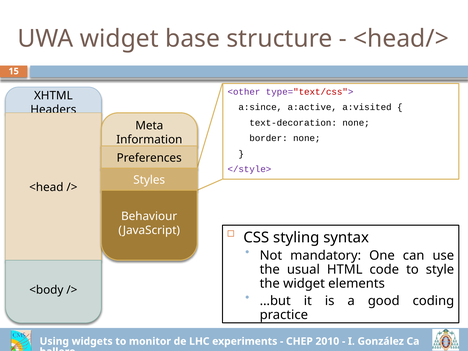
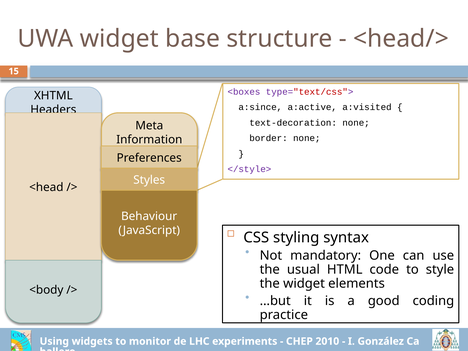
<other: <other -> <boxes (244, 92)
